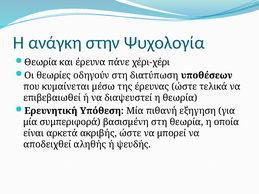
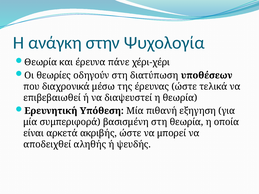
κυμαίνεται: κυμαίνεται -> διαχρονικά (66, 87)
